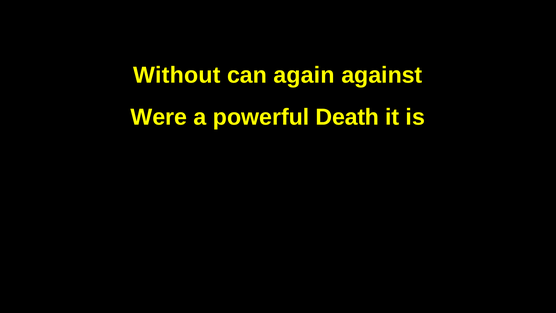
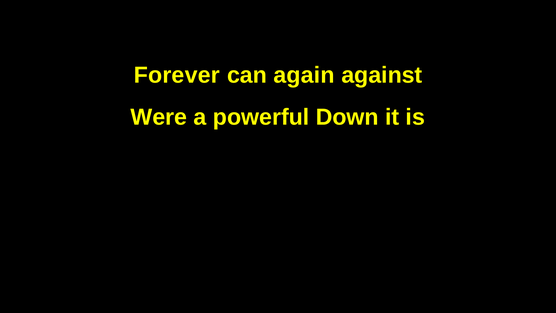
Without: Without -> Forever (177, 75)
Death: Death -> Down (347, 117)
